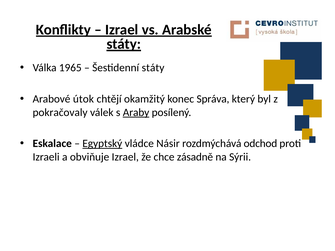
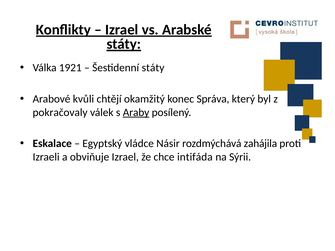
1965: 1965 -> 1921 (70, 68)
útok: útok -> kvůli (83, 99)
Egyptský underline: present -> none (102, 144)
odchod: odchod -> zahájila (260, 144)
zásadně: zásadně -> intifáda (195, 157)
